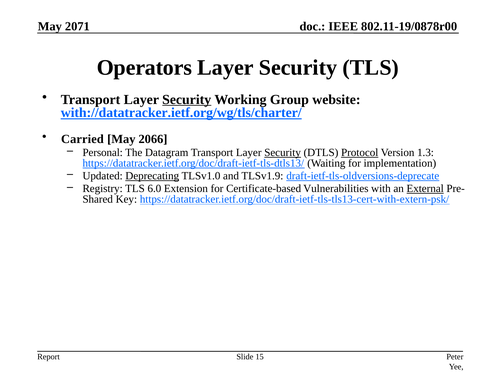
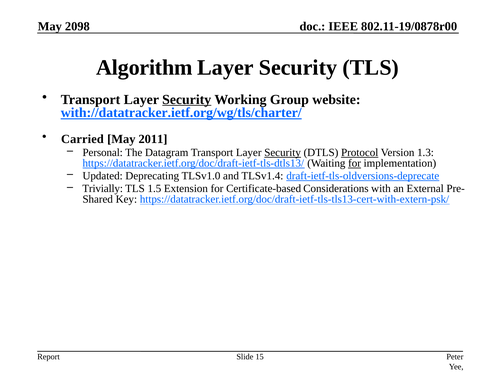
2071: 2071 -> 2098 (77, 26)
Operators: Operators -> Algorithm (144, 68)
2066: 2066 -> 2011 (153, 139)
for underline: none -> present (355, 163)
Deprecating underline: present -> none (152, 176)
TLSv1.9: TLSv1.9 -> TLSv1.4 (262, 176)
Registry: Registry -> Trivially (103, 189)
6.0: 6.0 -> 1.5 (154, 189)
Vulnerabilities: Vulnerabilities -> Considerations (336, 189)
External underline: present -> none (425, 189)
